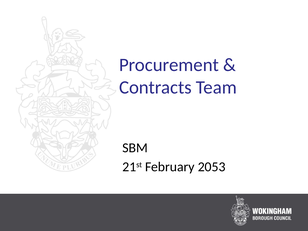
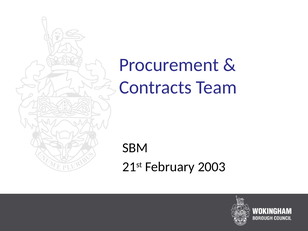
2053: 2053 -> 2003 (212, 167)
